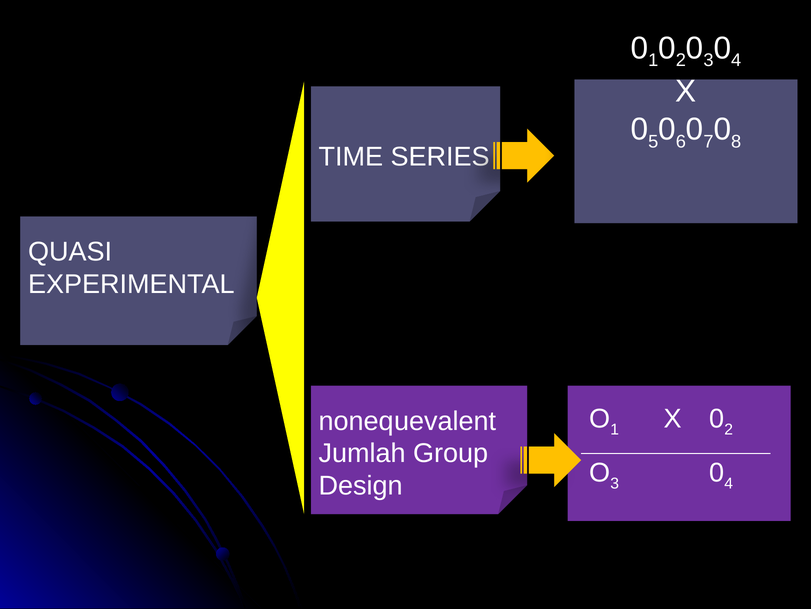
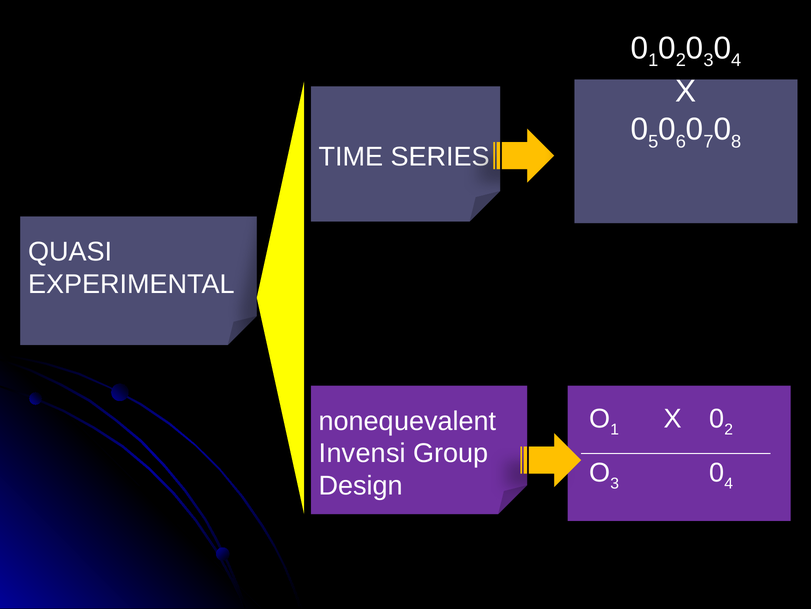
Jumlah: Jumlah -> Invensi (362, 453)
